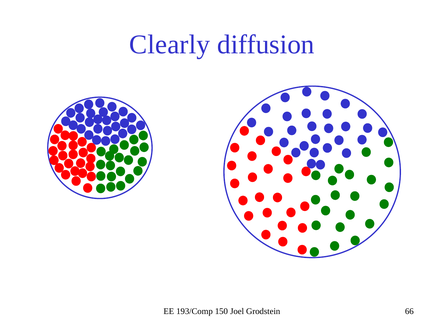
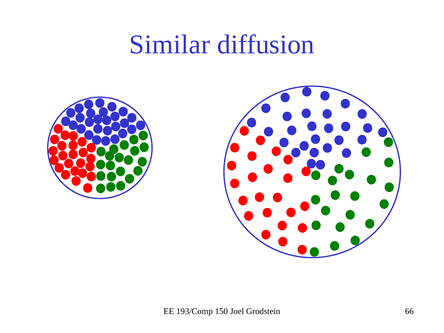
Clearly: Clearly -> Similar (170, 44)
